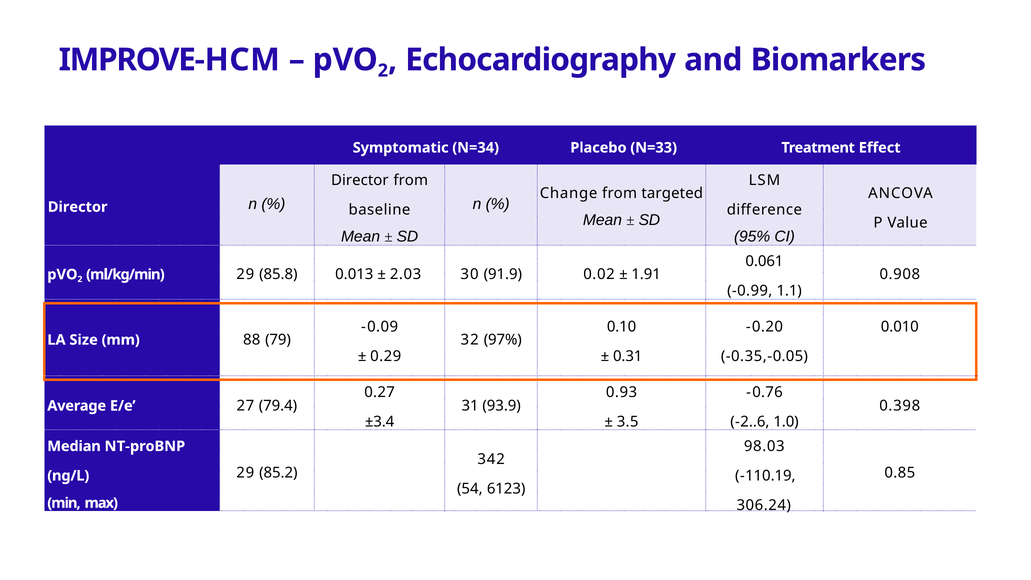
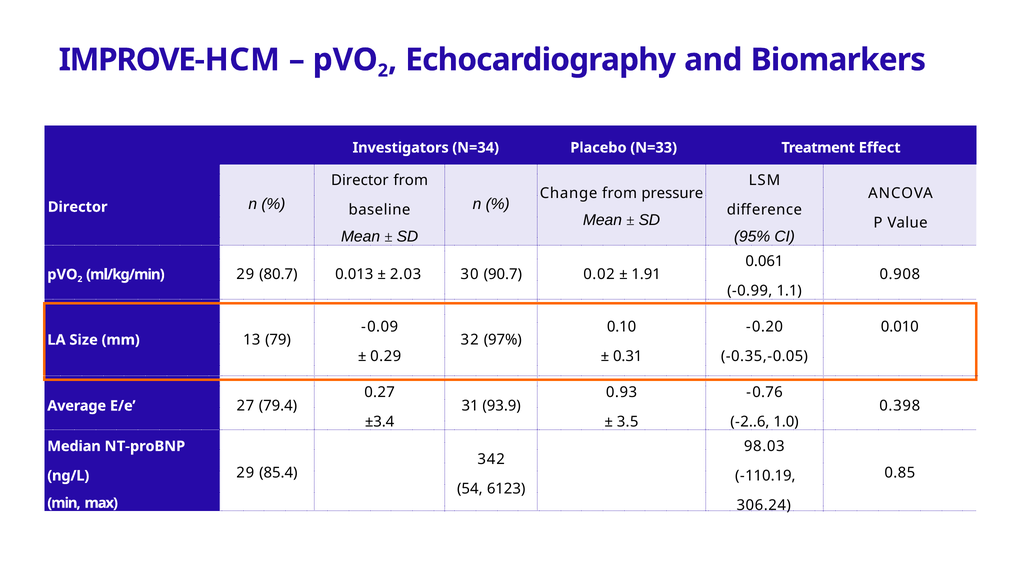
Symptomatic: Symptomatic -> Investigators (401, 148)
targeted: targeted -> pressure (672, 193)
85.8: 85.8 -> 80.7 (278, 274)
91.9: 91.9 -> 90.7 (503, 274)
88: 88 -> 13 (252, 340)
85.2: 85.2 -> 85.4 (278, 473)
